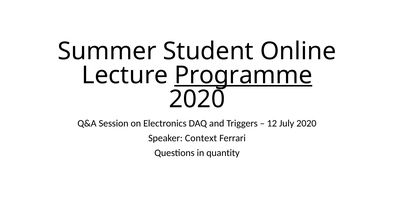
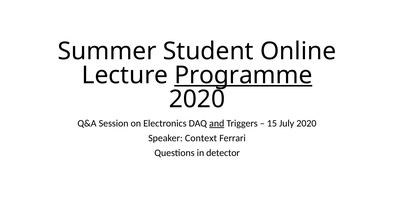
and underline: none -> present (217, 123)
12: 12 -> 15 (272, 123)
quantity: quantity -> detector (223, 153)
